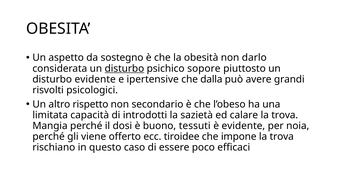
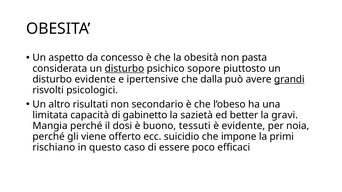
sostegno: sostegno -> concesso (122, 58)
darlo: darlo -> pasta (254, 58)
grandi underline: none -> present (289, 79)
rispetto: rispetto -> risultati (90, 104)
introdotti: introdotti -> gabinetto (145, 115)
calare: calare -> better (244, 115)
trova: trova -> gravi (285, 115)
tiroidee: tiroidee -> suicidio (182, 137)
trova: trova -> primi (282, 137)
